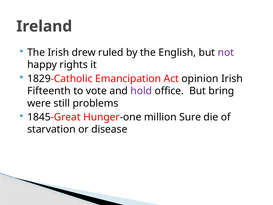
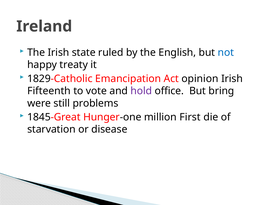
drew: drew -> state (84, 52)
not colour: purple -> blue (226, 52)
rights: rights -> treaty (74, 65)
Sure: Sure -> First (190, 117)
